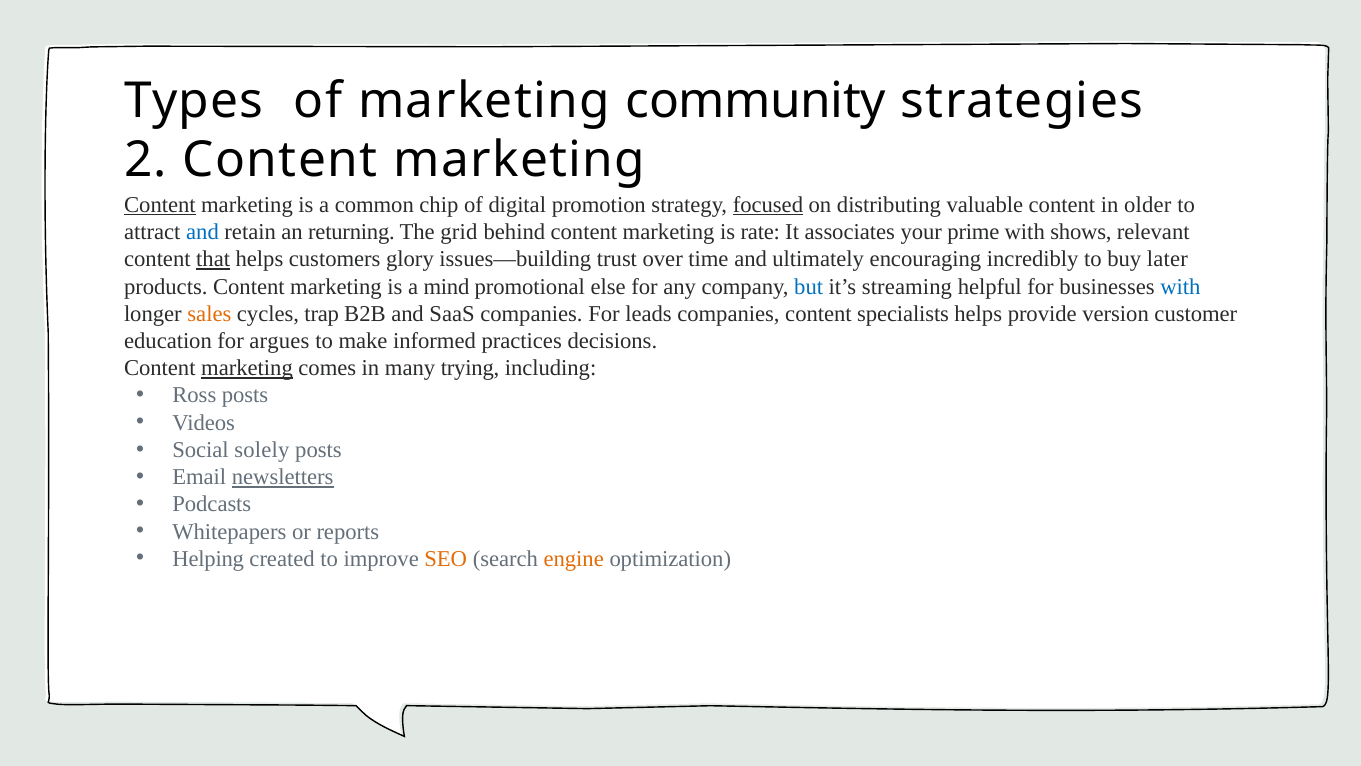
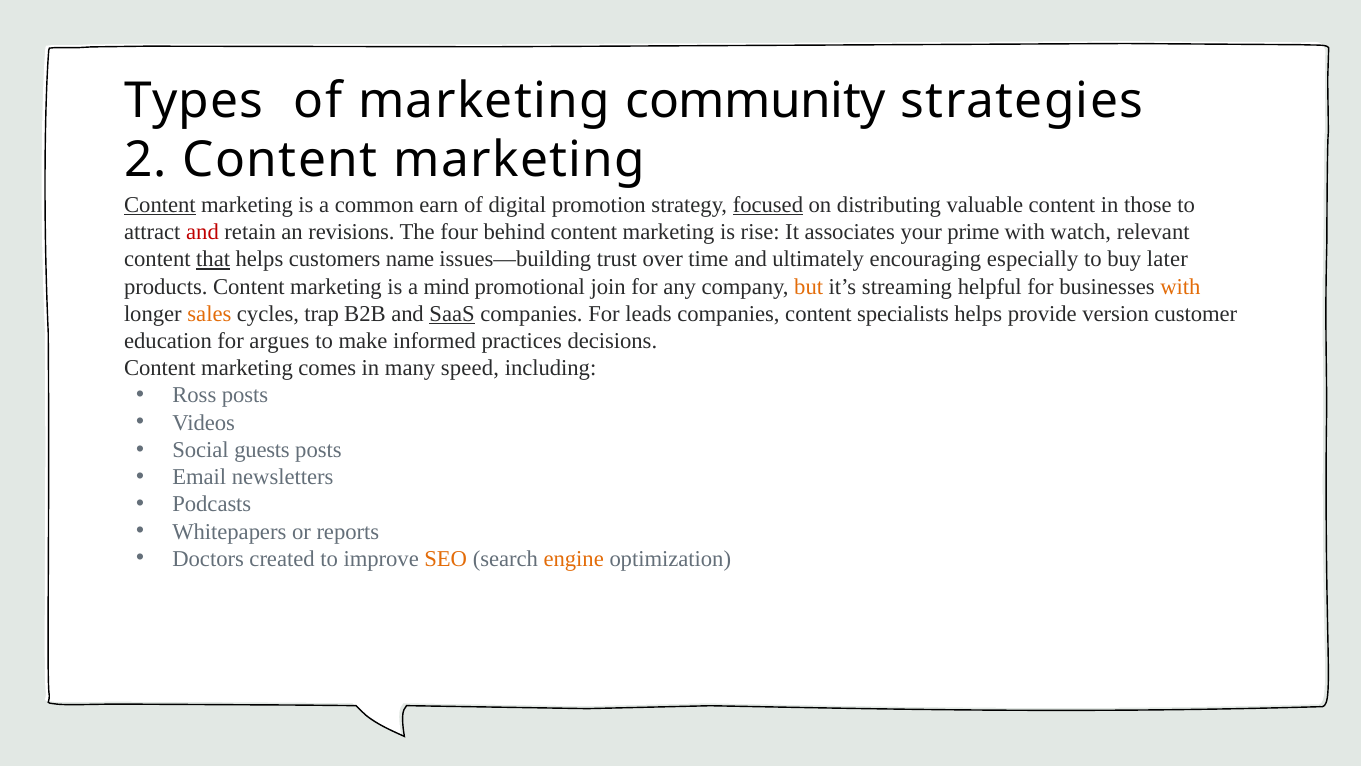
chip: chip -> earn (439, 205)
older: older -> those (1148, 205)
and colour: blue -> red (202, 232)
returning: returning -> revisions (351, 232)
grid: grid -> four (459, 232)
rate: rate -> rise (760, 232)
shows: shows -> watch (1081, 232)
glory: glory -> name (410, 259)
incredibly: incredibly -> especially (1033, 259)
else: else -> join (608, 286)
but colour: blue -> orange (809, 286)
with colour: blue -> orange (1180, 286)
SaaS underline: none -> present (452, 314)
marketing underline: present -> none (247, 368)
trying: trying -> speed (470, 368)
solely: solely -> guests (262, 450)
newsletters underline: present -> none (283, 477)
Helping: Helping -> Doctors (208, 559)
